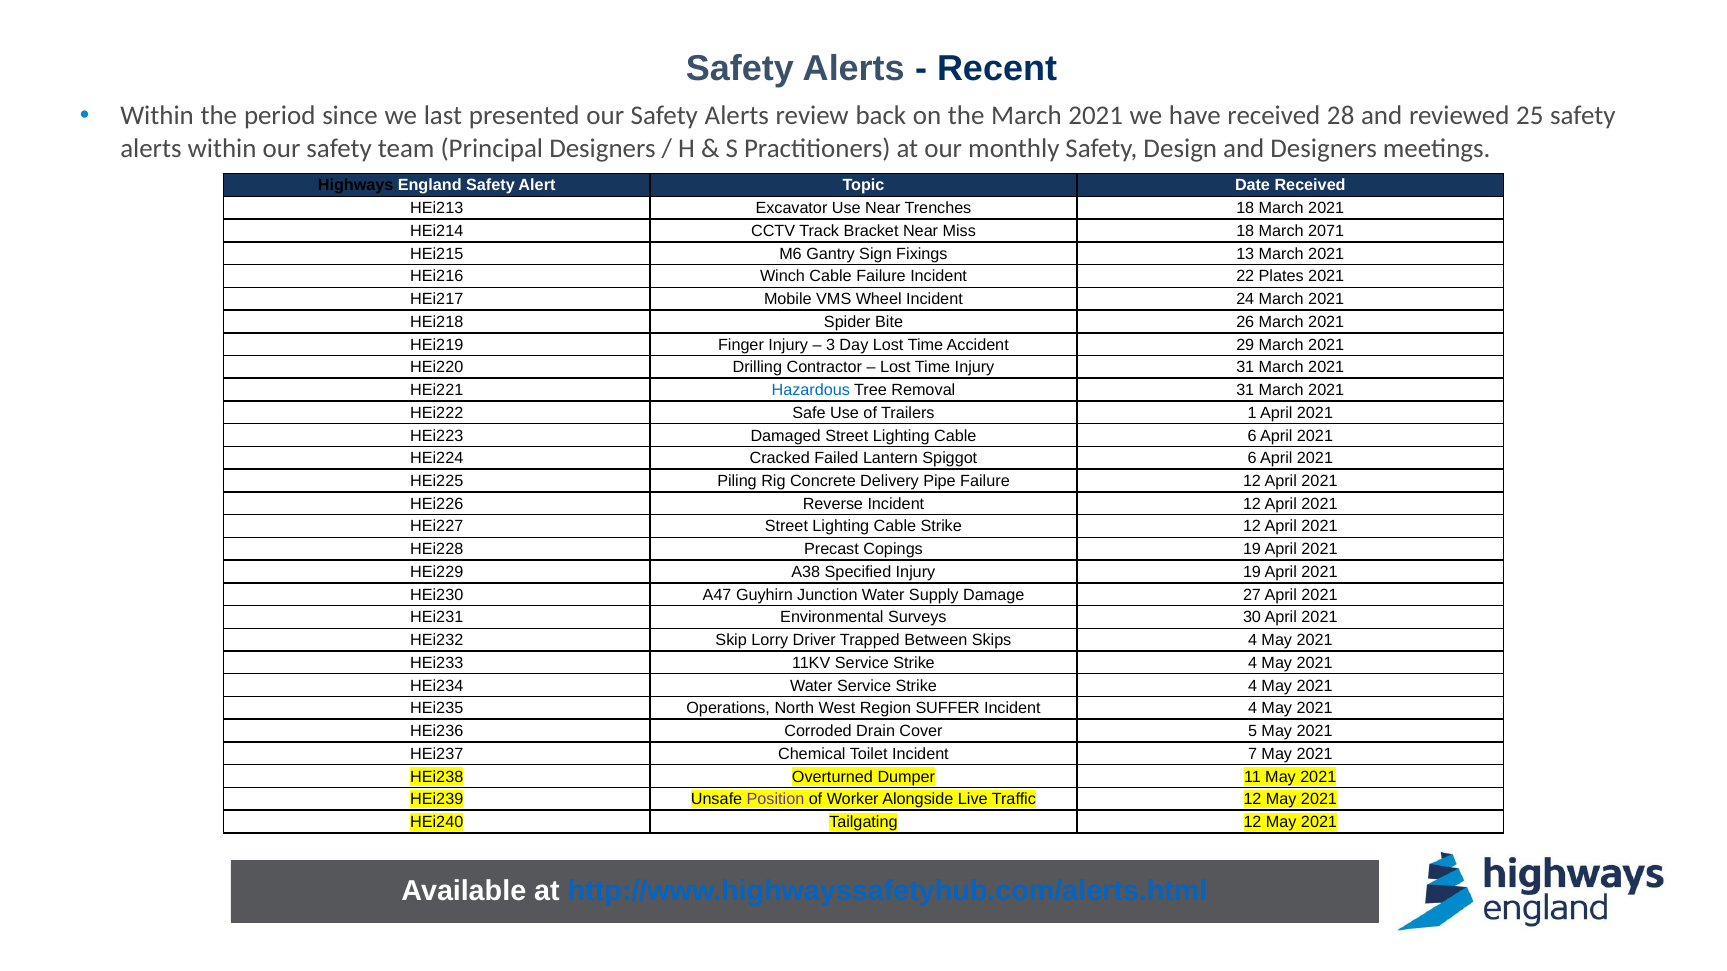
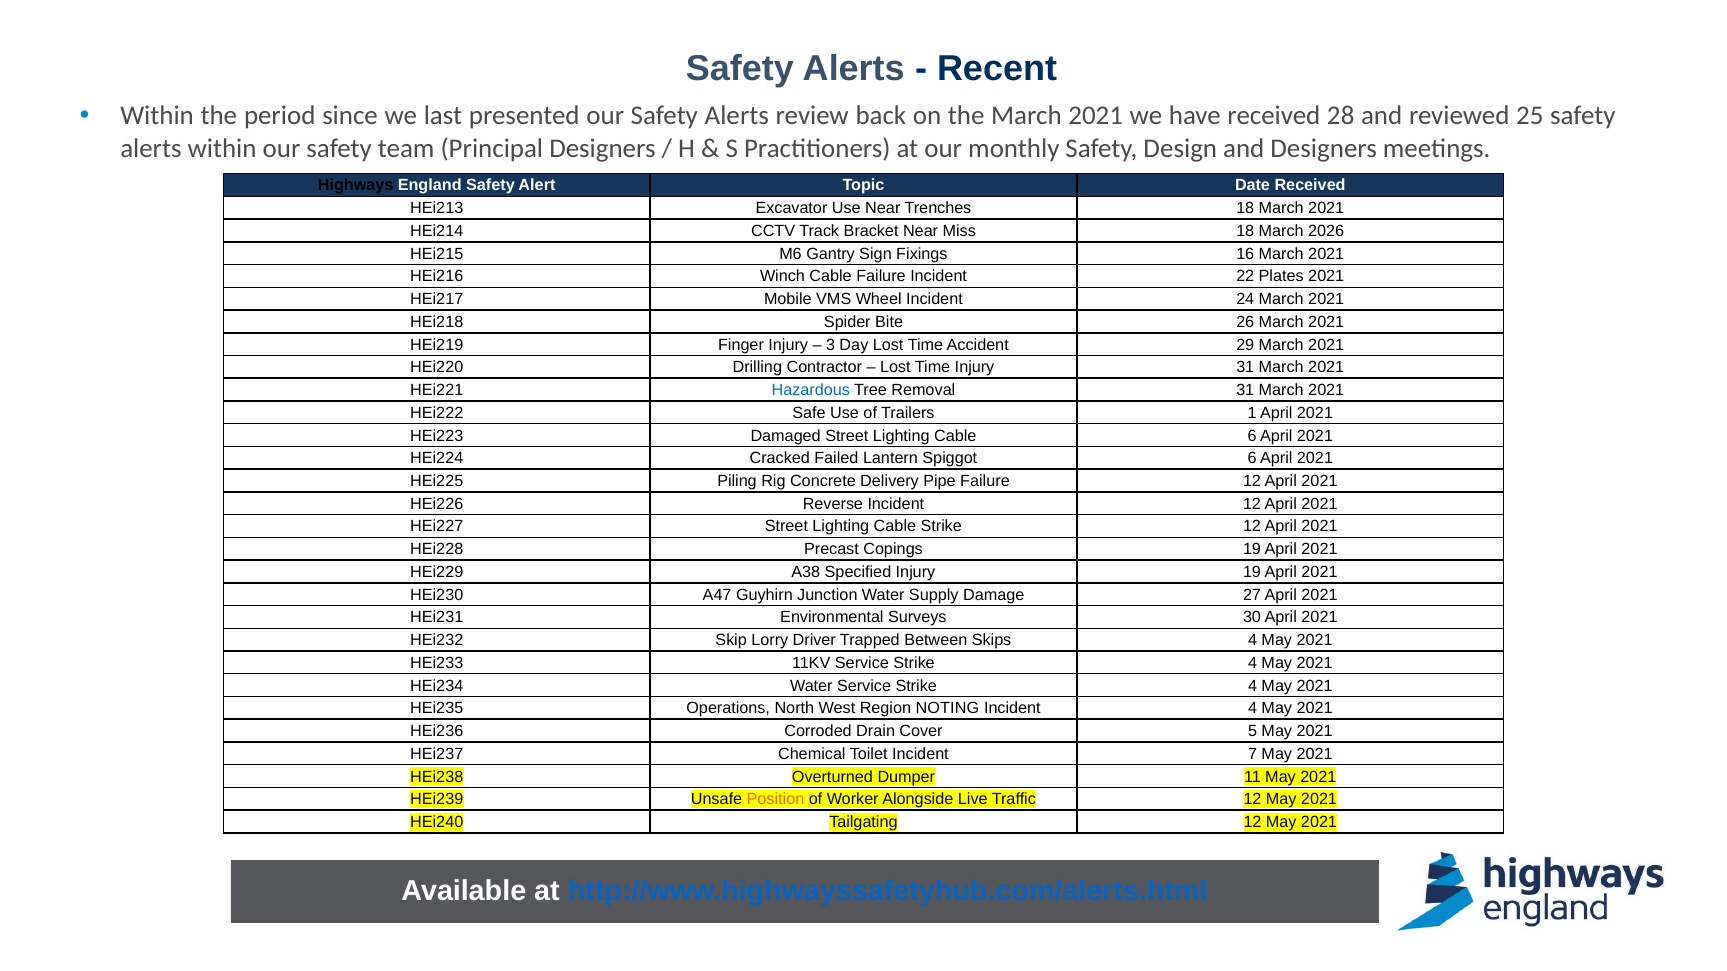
2071: 2071 -> 2026 (1326, 231)
13: 13 -> 16 (1245, 254)
SUFFER: SUFFER -> NOTING (947, 709)
Position colour: purple -> orange (775, 800)
